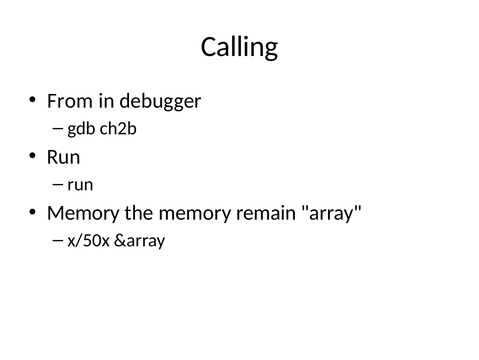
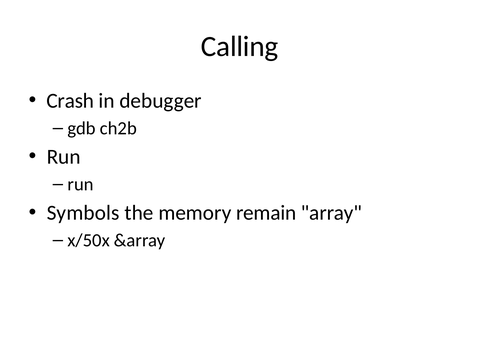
From: From -> Crash (70, 100)
Memory: Memory -> Symbols (83, 212)
